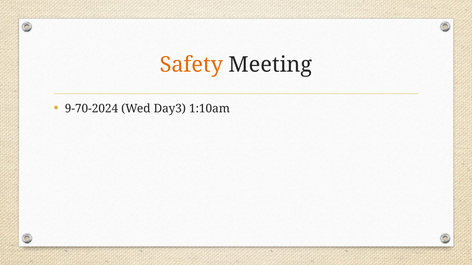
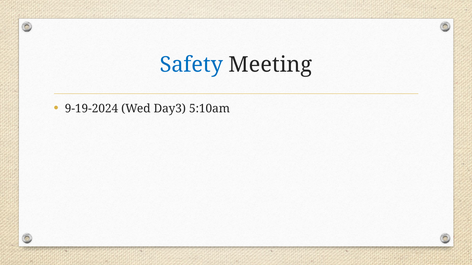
Safety colour: orange -> blue (191, 65)
9-70-2024: 9-70-2024 -> 9-19-2024 (91, 109)
1:10am: 1:10am -> 5:10am (209, 109)
